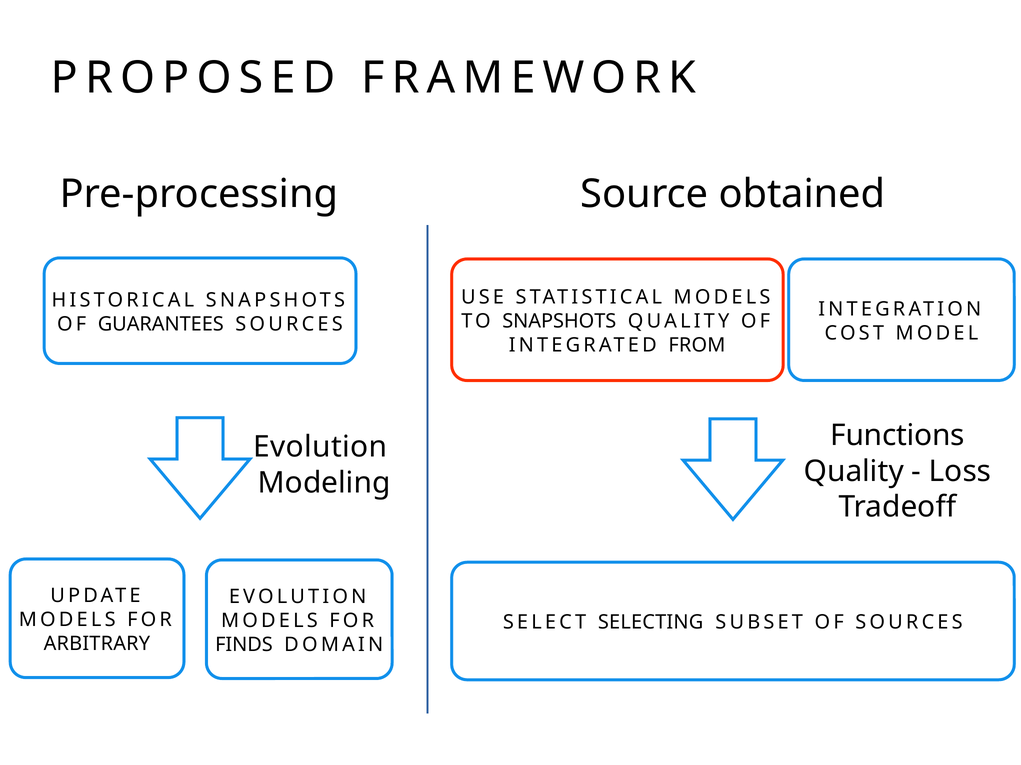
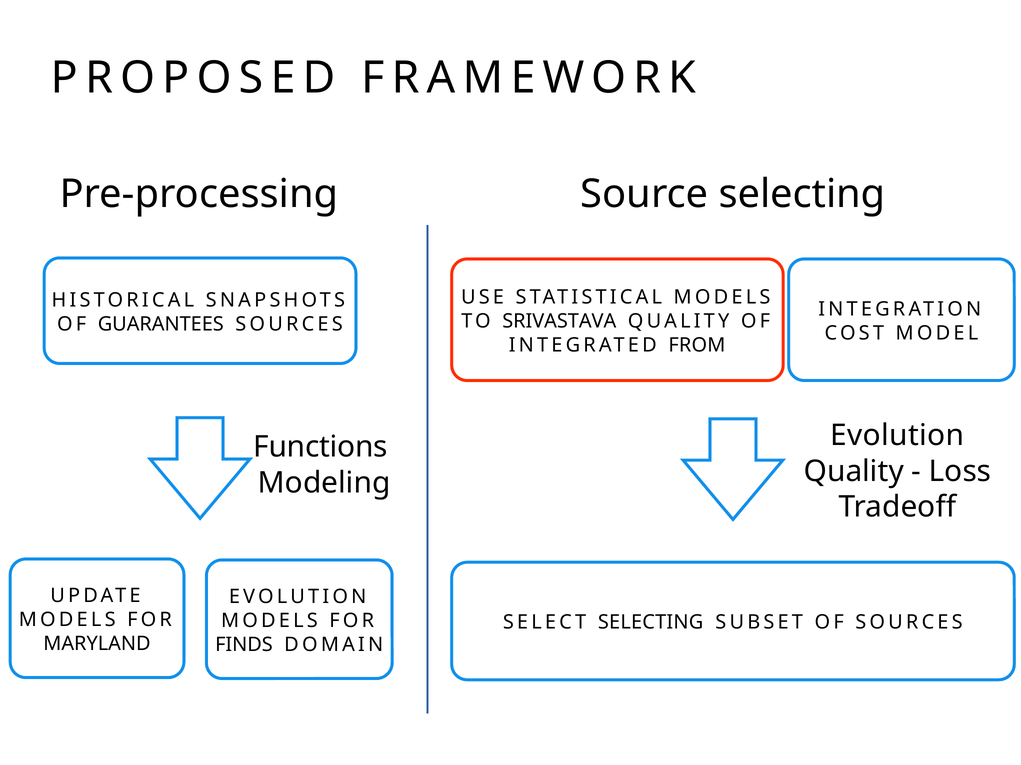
Source obtained: obtained -> selecting (802, 194)
TO SNAPSHOTS: SNAPSHOTS -> SRIVASTAVA (559, 321)
Functions: Functions -> Evolution (897, 436)
Evolution: Evolution -> Functions (320, 447)
ARBITRARY: ARBITRARY -> MARYLAND (97, 644)
